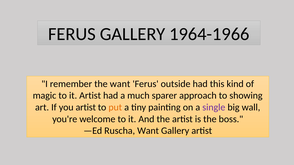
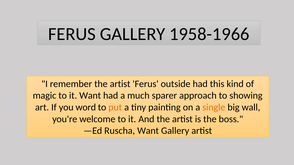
1964-1966: 1964-1966 -> 1958-1966 (209, 34)
remember the want: want -> artist (120, 84)
it Artist: Artist -> Want (90, 96)
you artist: artist -> word (86, 108)
single colour: purple -> orange (214, 108)
